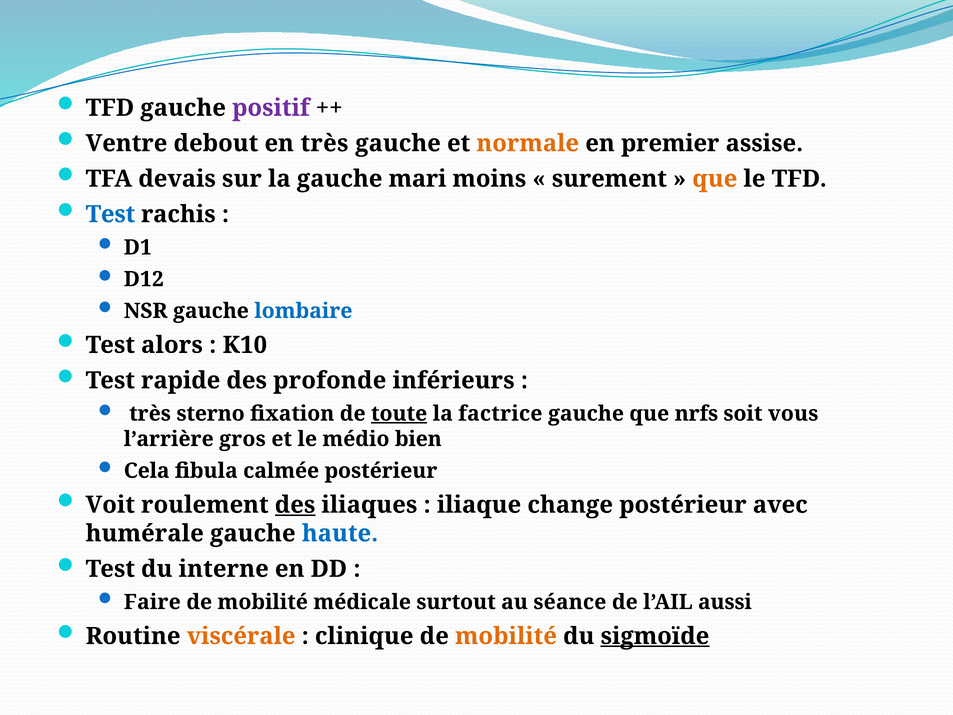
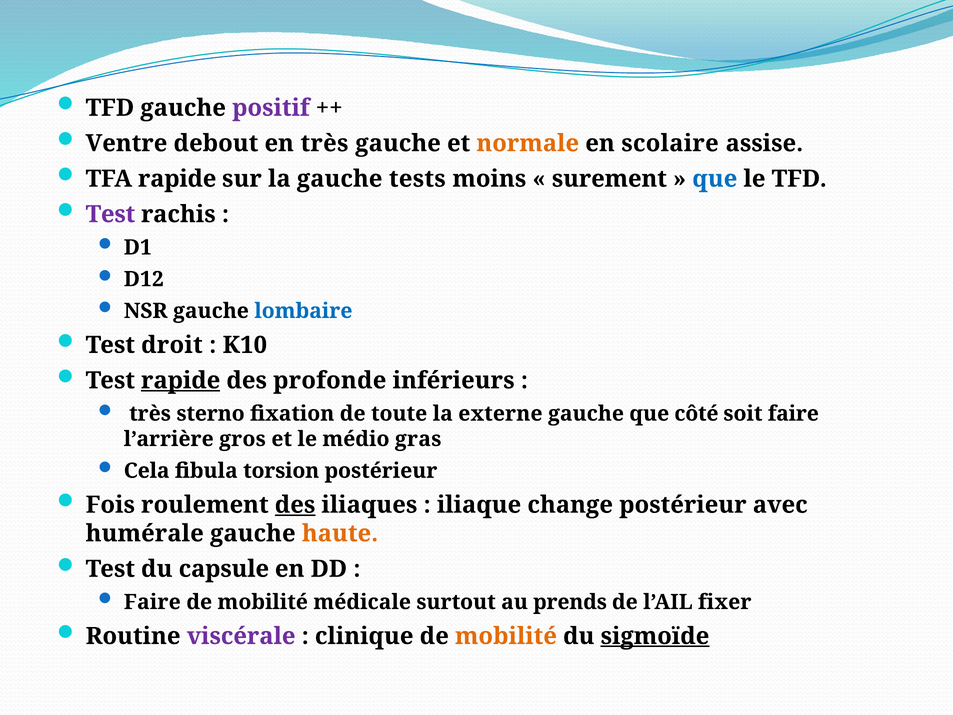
premier: premier -> scolaire (670, 143)
TFA devais: devais -> rapide (177, 179)
mari: mari -> tests (417, 179)
que colour: orange -> blue (715, 179)
Test colour: blue -> purple (110, 214)
alors: alors -> droit (172, 345)
rapide underline: none -> present (181, 380)
toute underline: present -> none (399, 414)
factrice: factrice -> externe (500, 414)
nrfs: nrfs -> côté (696, 414)
soit vous: vous -> faire (793, 414)
bien: bien -> gras (418, 439)
calmée: calmée -> torsion (281, 471)
Voit: Voit -> Fois (110, 505)
haute colour: blue -> orange (340, 533)
interne: interne -> capsule (224, 569)
séance: séance -> prends (570, 602)
aussi: aussi -> fixer (725, 602)
viscérale colour: orange -> purple (241, 636)
